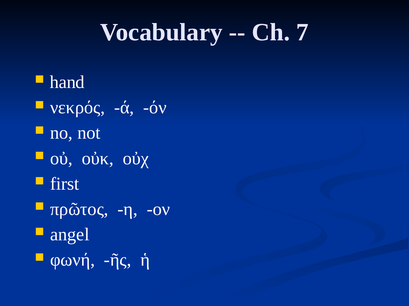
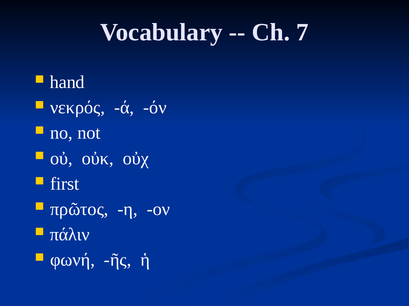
angel: angel -> πάλιν (70, 235)
